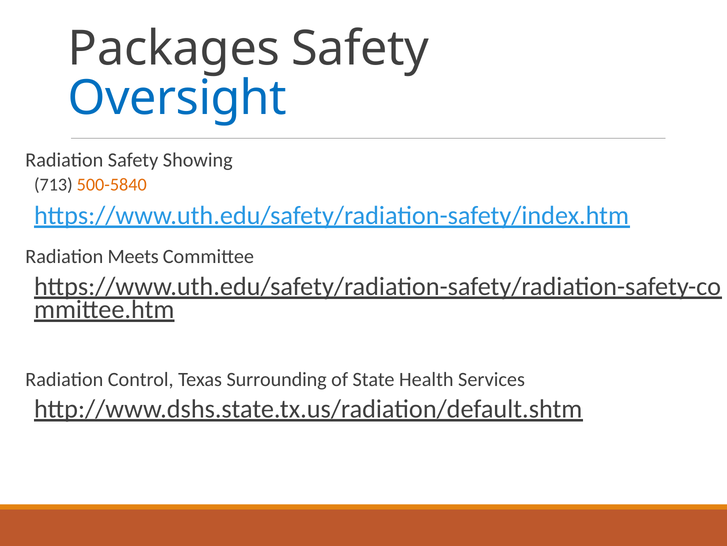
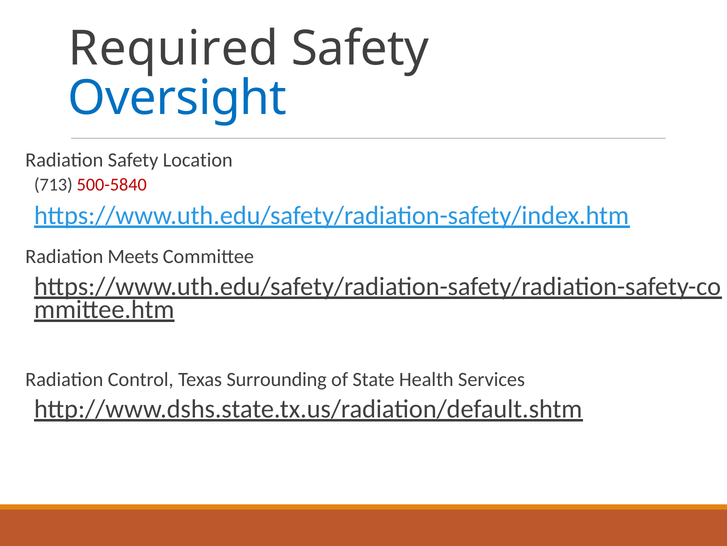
Packages: Packages -> Required (174, 49)
Showing: Showing -> Location (198, 160)
500-5840 colour: orange -> red (112, 185)
